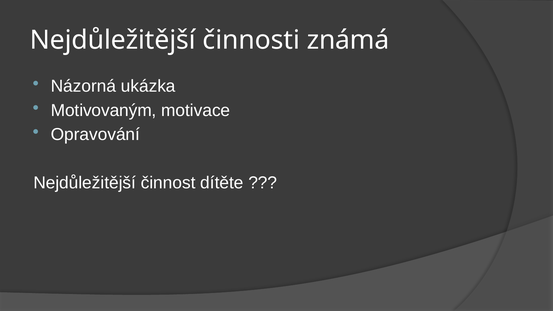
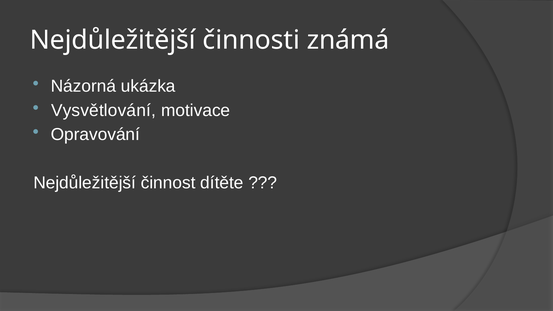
Motivovaným: Motivovaným -> Vysvětlování (103, 110)
